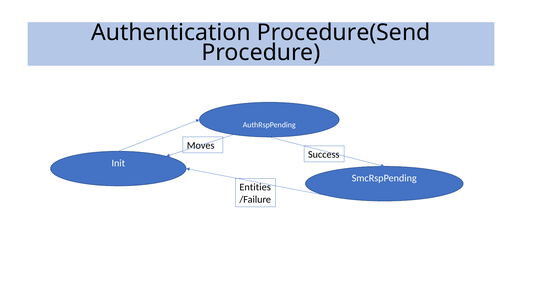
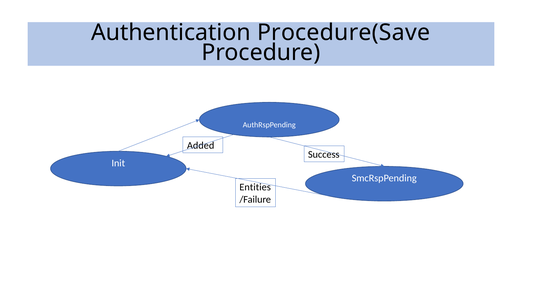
Procedure(Send: Procedure(Send -> Procedure(Save (344, 33)
Moves: Moves -> Added (201, 146)
